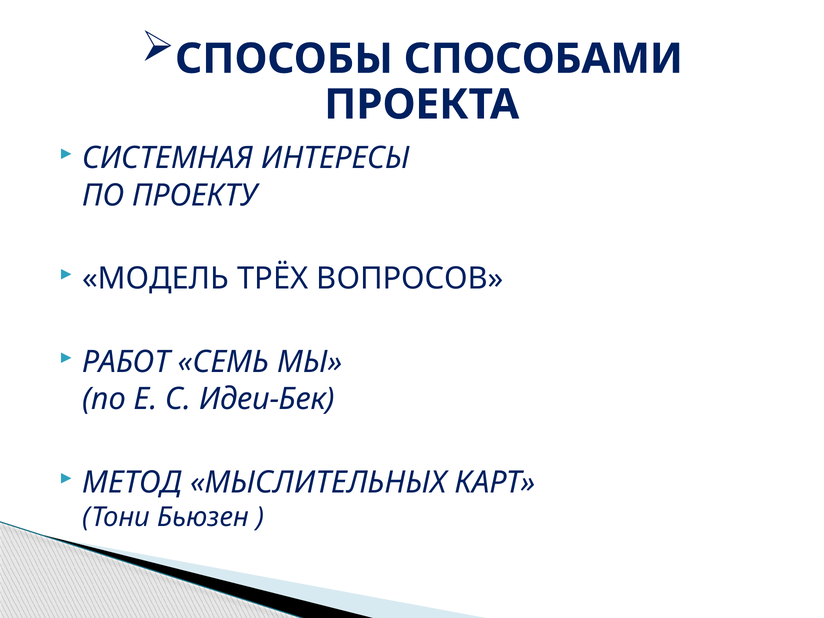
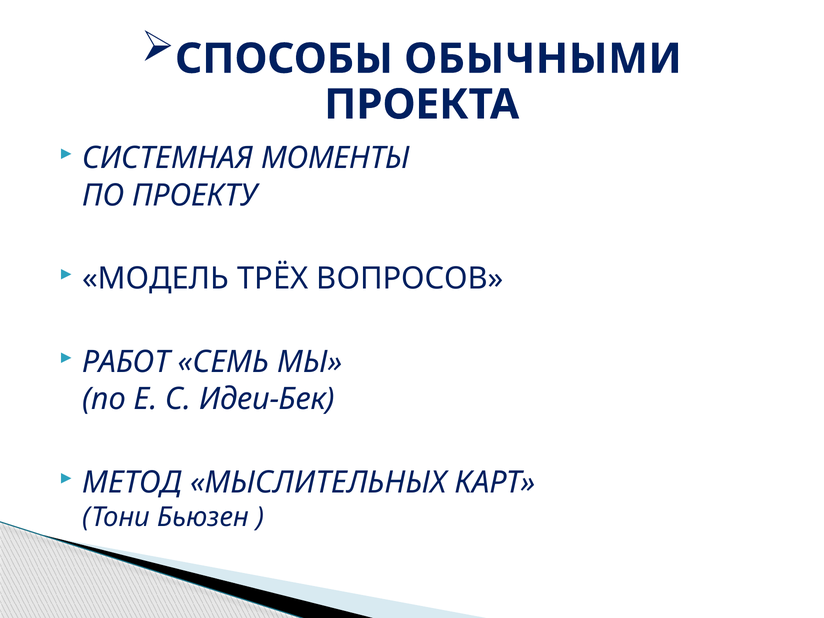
СПОСОБАМИ: СПОСОБАМИ -> ОБЫЧНЫМИ (543, 59)
ИНТЕРЕСЫ: ИНТЕРЕСЫ -> МОМЕНТЫ (336, 158)
